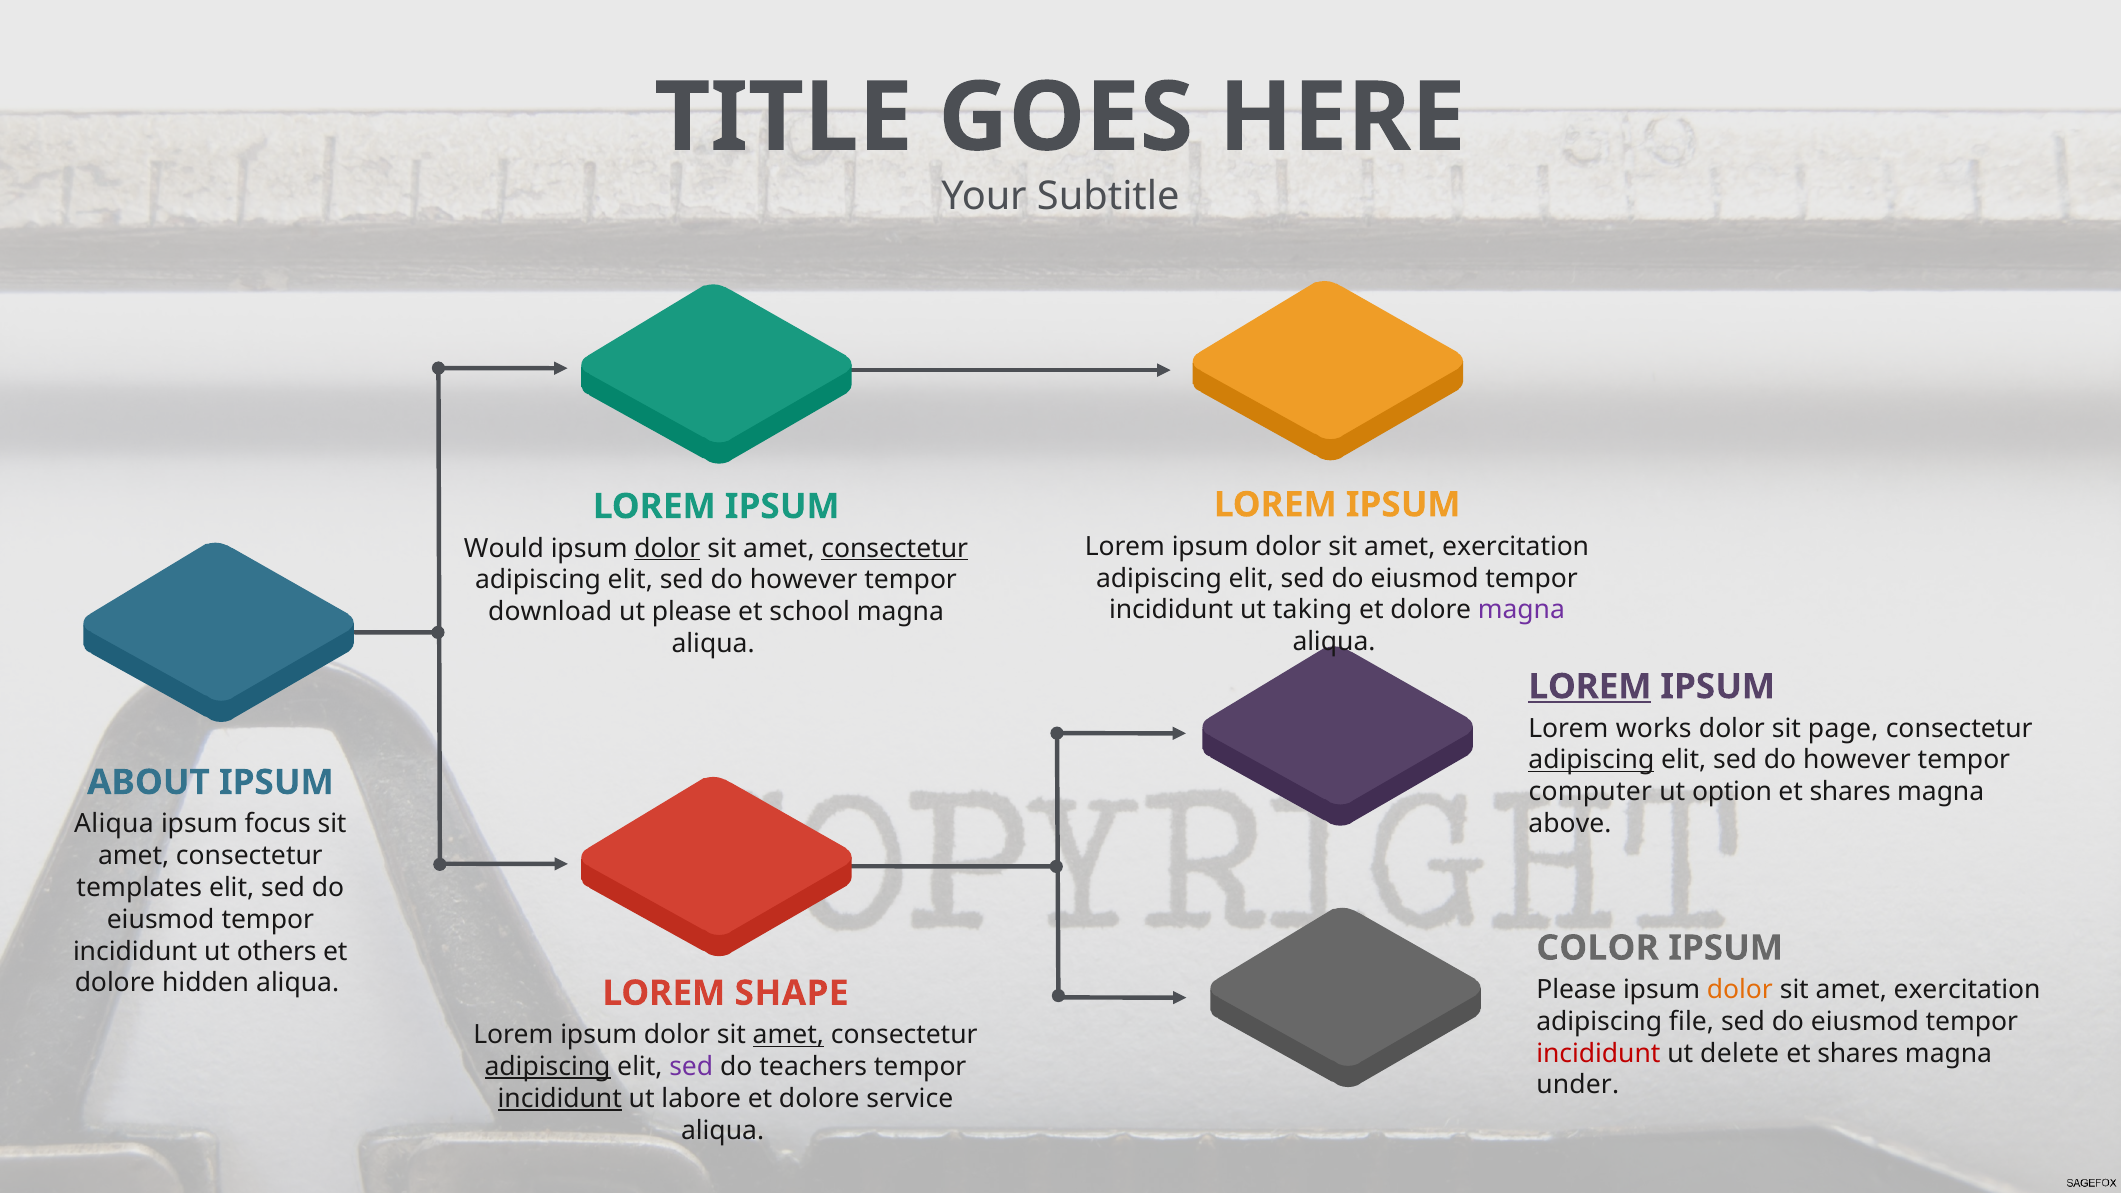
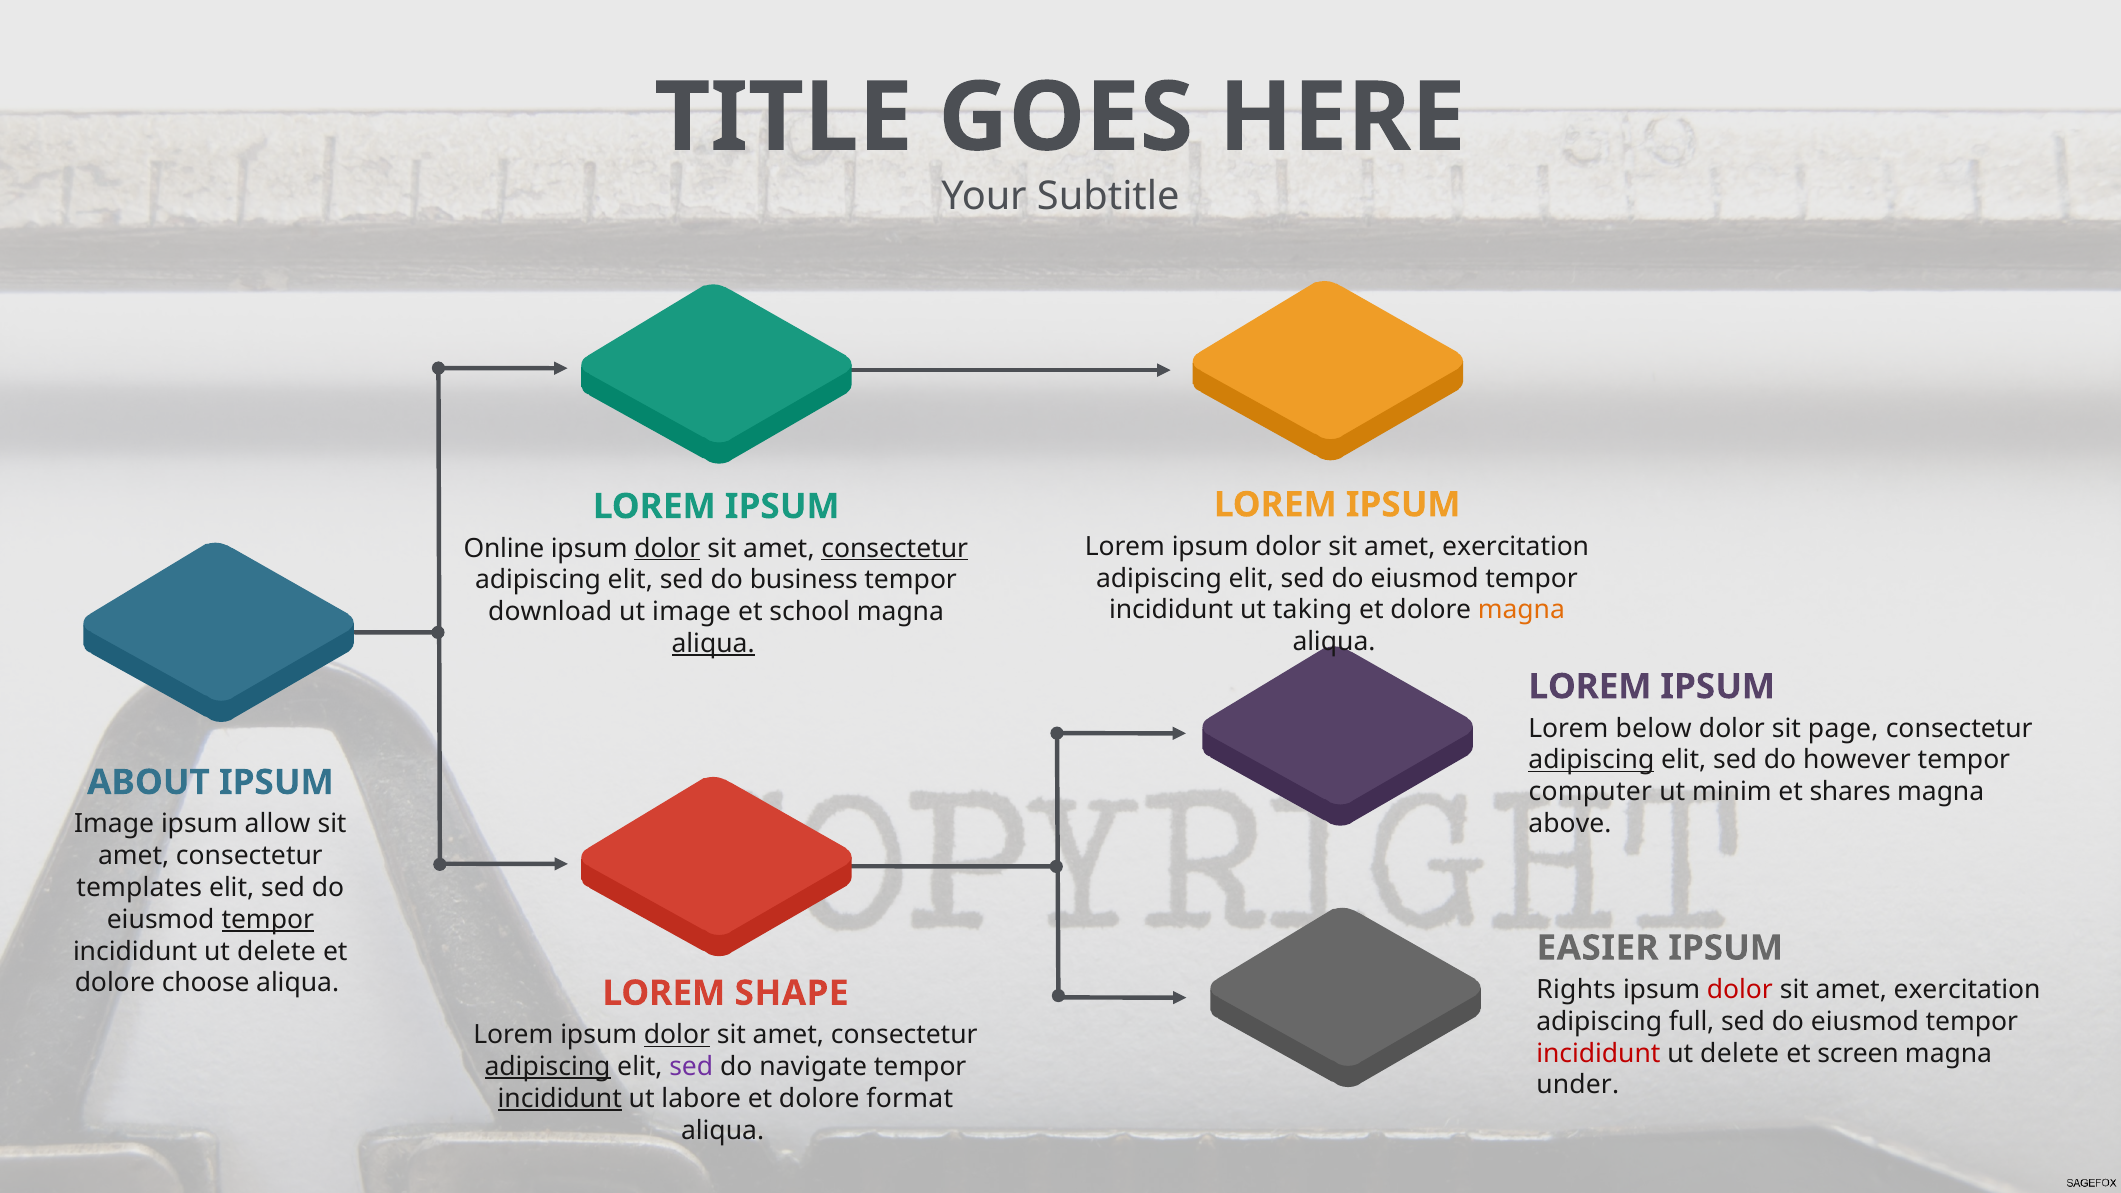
Would: Would -> Online (504, 548)
however: however -> business (804, 580)
magna colour: purple -> orange (1521, 610)
ut please: please -> image (692, 612)
aliqua underline: none -> present (713, 644)
LOREM underline: present -> none (1590, 687)
works: works -> below (1654, 728)
option: option -> minim (1732, 792)
Aliqua: Aliqua -> Image (114, 824)
focus: focus -> allow (278, 824)
tempor underline: none -> present (268, 920)
COLOR: COLOR -> EASIER (1598, 948)
others: others -> delete (276, 951)
hidden: hidden -> choose (206, 983)
Please: Please -> Rights (1576, 990)
dolor colour: orange -> red (1740, 990)
file: file -> full (1692, 1022)
dolor underline: none -> present (677, 1035)
amet underline: present -> none (788, 1035)
shares: shares -> screen (1858, 1053)
teachers: teachers -> navigate (813, 1067)
service: service -> format (910, 1099)
